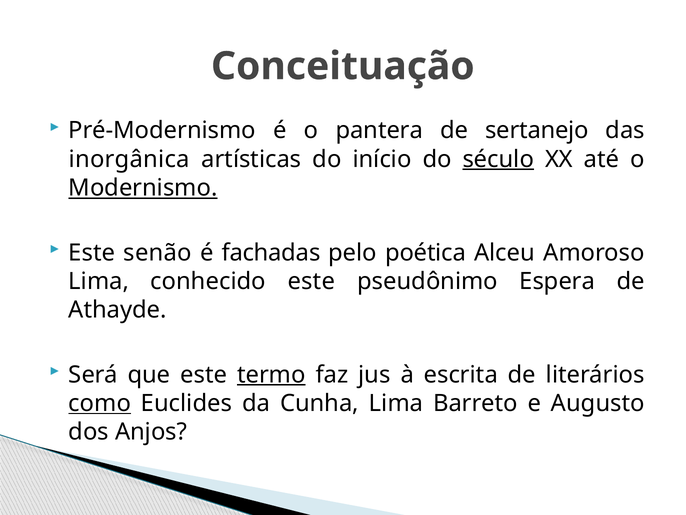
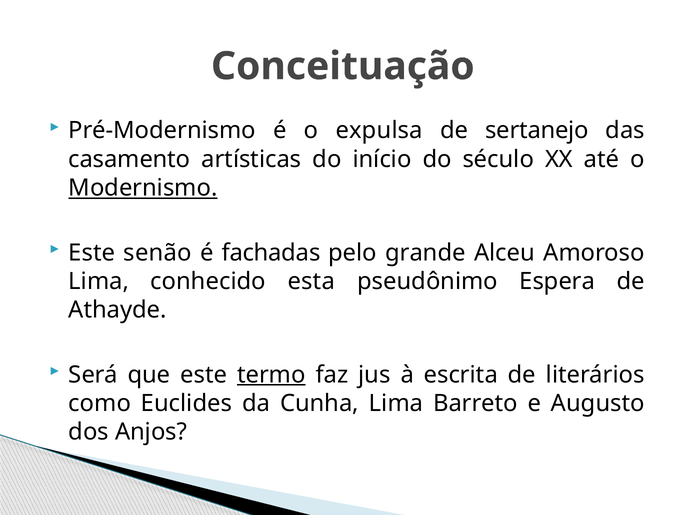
pantera: pantera -> expulsa (379, 130)
inorgânica: inorgânica -> casamento (129, 159)
século underline: present -> none (498, 159)
poética: poética -> grande (425, 252)
conhecido este: este -> esta (311, 281)
como underline: present -> none (100, 403)
